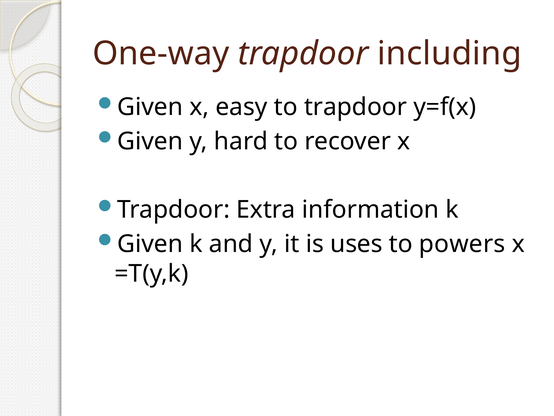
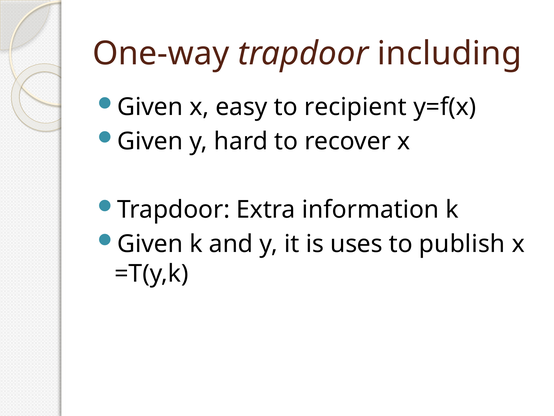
to trapdoor: trapdoor -> recipient (355, 107)
powers: powers -> publish (462, 244)
